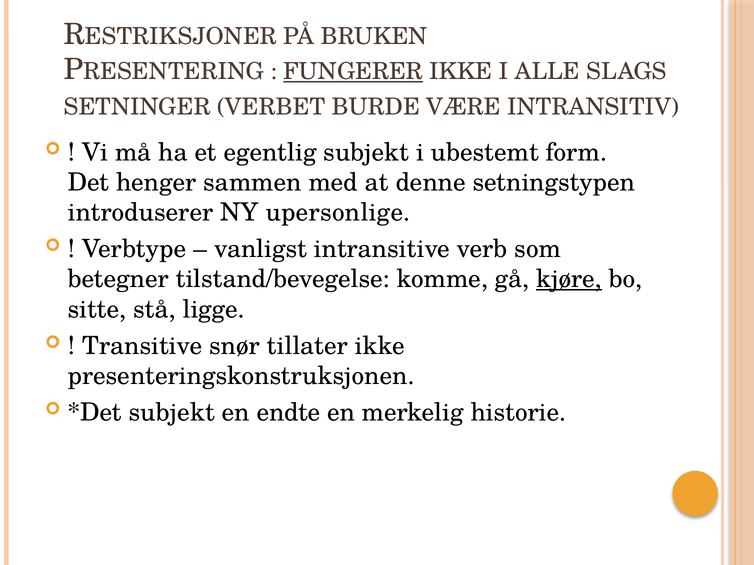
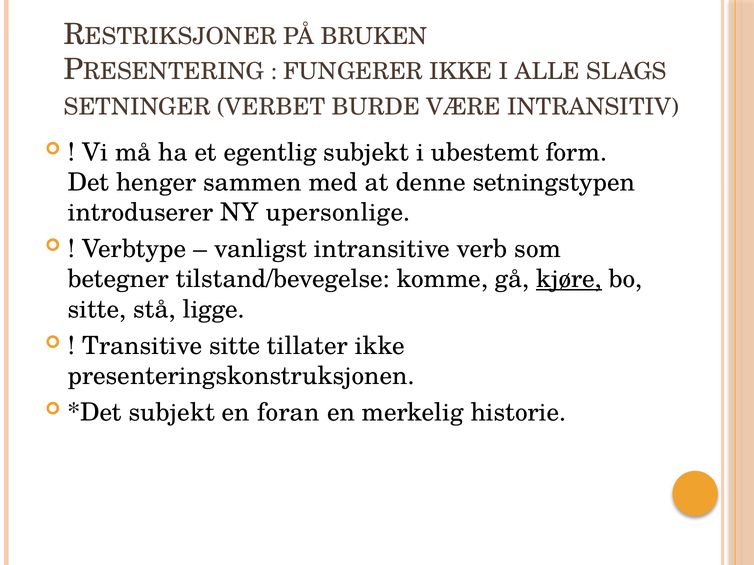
FUNGERER underline: present -> none (353, 72)
Transitive snør: snør -> sitte (235, 346)
endte: endte -> foran (288, 413)
